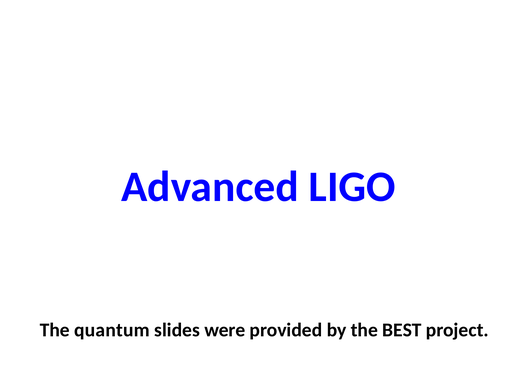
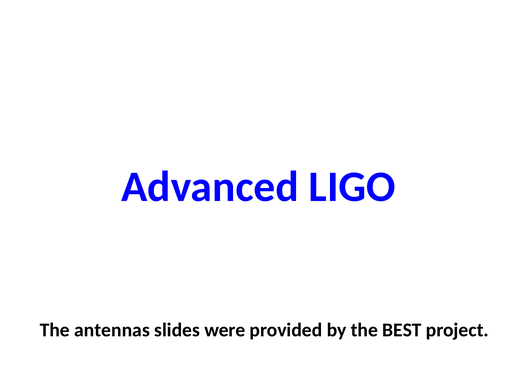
quantum: quantum -> antennas (112, 331)
